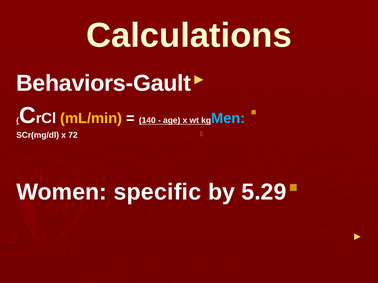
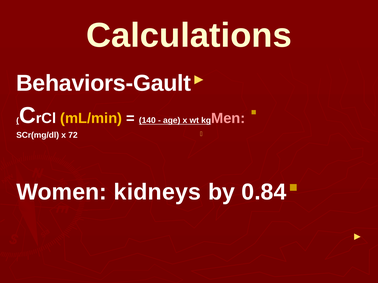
Men colour: light blue -> pink (228, 119)
specific: specific -> kidneys (157, 192)
5.29: 5.29 -> 0.84 (264, 192)
